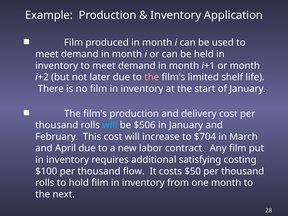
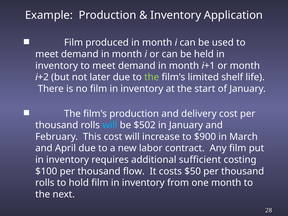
the colour: pink -> light green (152, 77)
$506: $506 -> $502 (145, 125)
$704: $704 -> $900 (205, 137)
satisfying: satisfying -> sufficient (200, 160)
